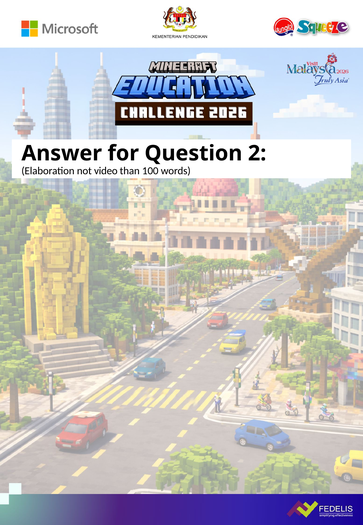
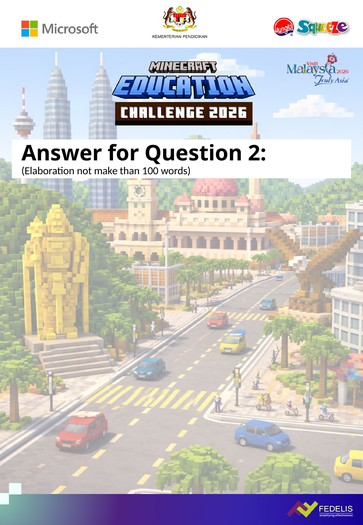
video: video -> make (106, 171)
